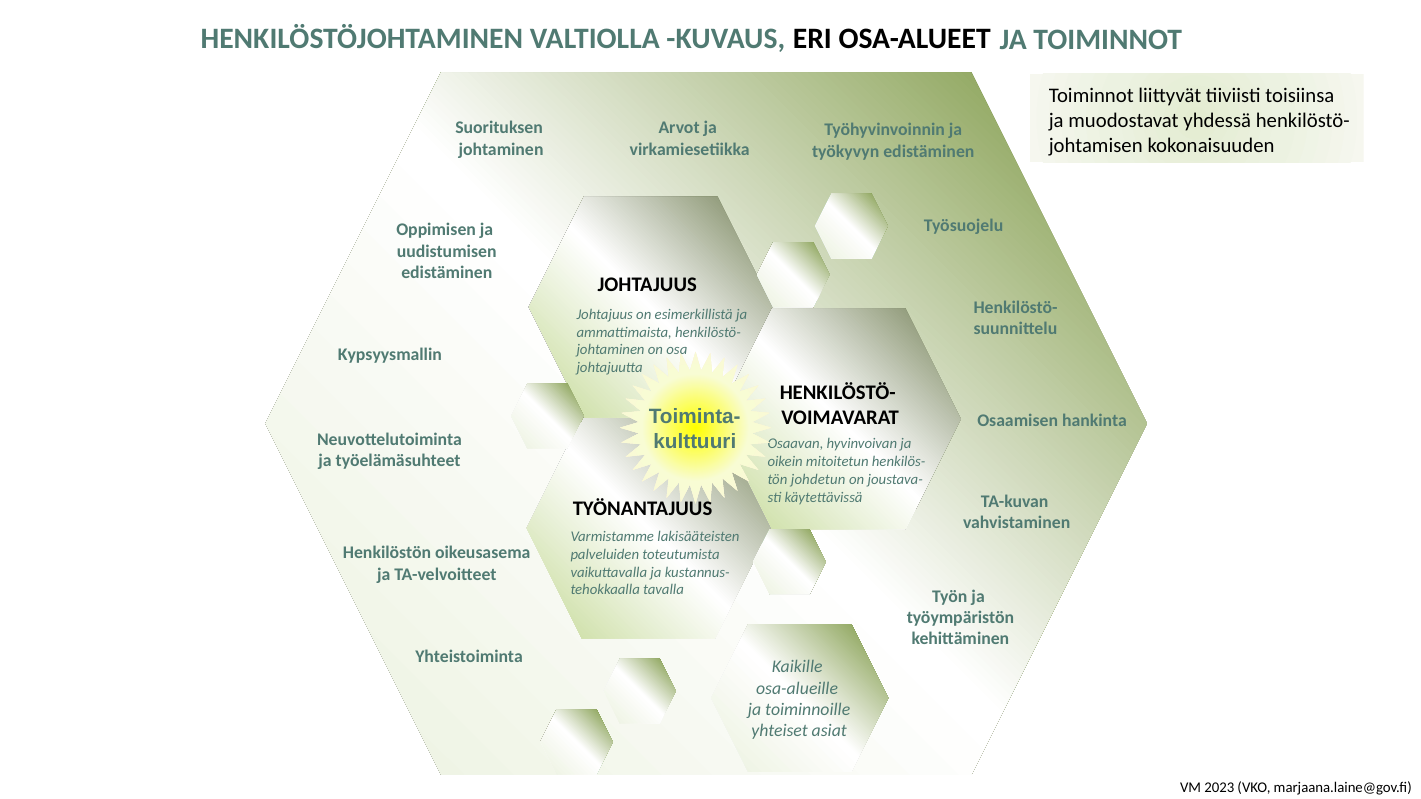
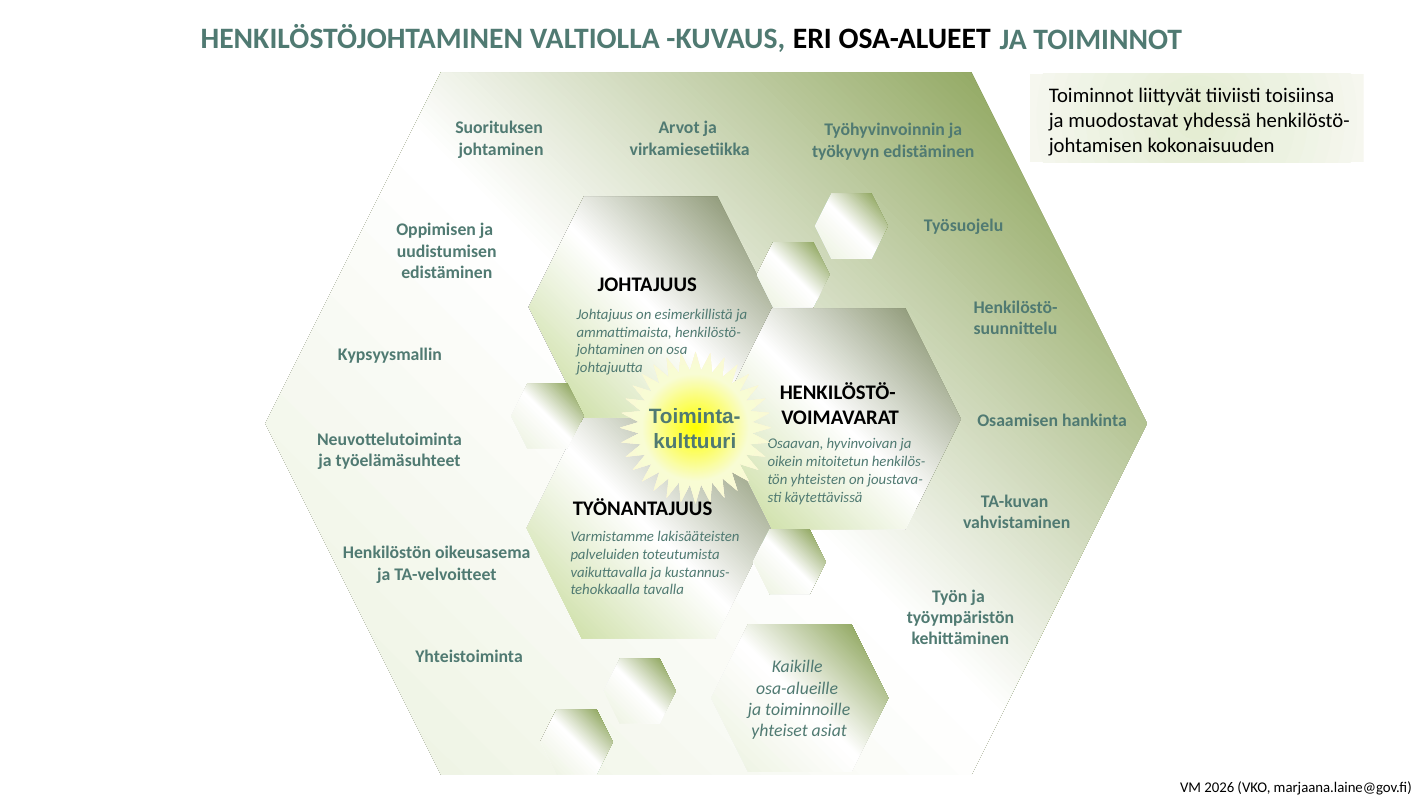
johdetun: johdetun -> yhteisten (818, 480)
2023: 2023 -> 2026 (1219, 788)
